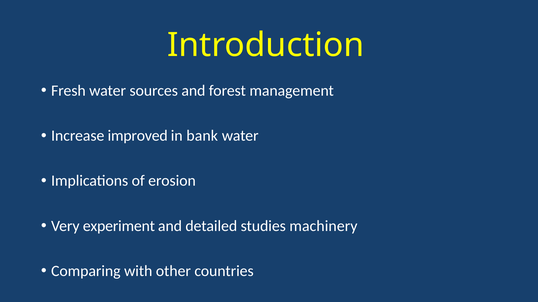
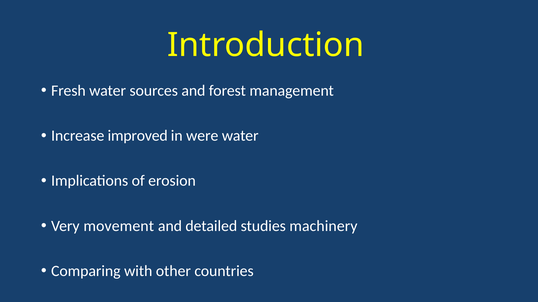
bank: bank -> were (202, 136)
experiment: experiment -> movement (119, 226)
